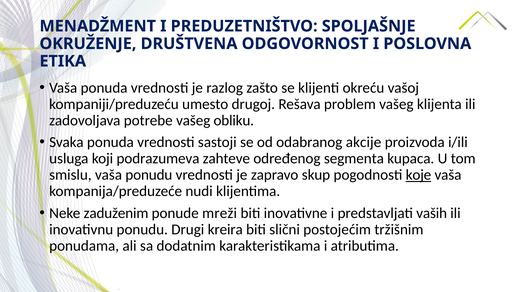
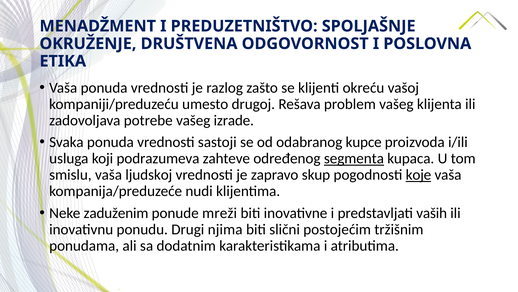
obliku: obliku -> izrade (234, 120)
akcije: akcije -> kupce (364, 142)
segmenta underline: none -> present (354, 158)
vaša ponudu: ponudu -> ljudskoj (149, 175)
kreira: kreira -> njima (225, 229)
